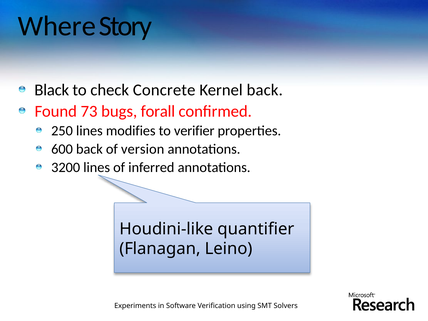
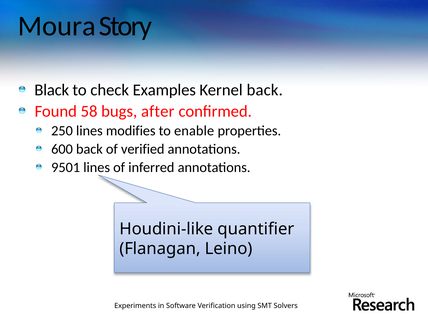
Where: Where -> Moura (57, 26)
Concrete: Concrete -> Examples (164, 90)
73: 73 -> 58 (89, 111)
forall: forall -> after (158, 111)
verifier: verifier -> enable (194, 131)
version: version -> verified (143, 149)
3200: 3200 -> 9501 (66, 167)
